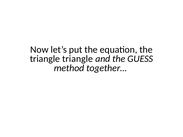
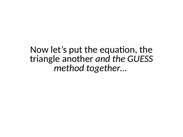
triangle triangle: triangle -> another (78, 59)
